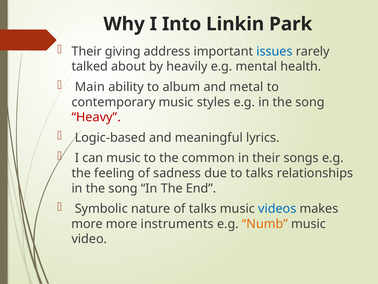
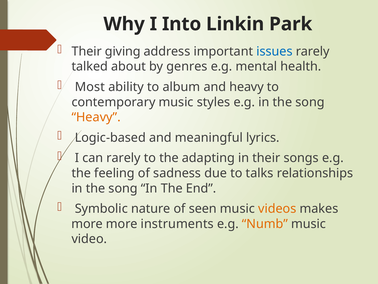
heavily: heavily -> genres (187, 66)
Main: Main -> Most (90, 87)
and metal: metal -> heavy (247, 87)
Heavy colour: red -> orange (96, 117)
can music: music -> rarely (124, 158)
common: common -> adapting (208, 158)
of talks: talks -> seen (203, 208)
videos colour: blue -> orange (277, 208)
